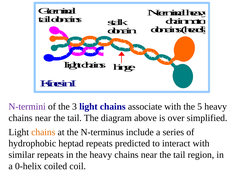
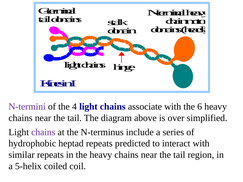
3: 3 -> 4 (74, 107)
5: 5 -> 6 (200, 107)
chains colour: orange -> purple (43, 132)
0-helix: 0-helix -> 5-helix (28, 166)
